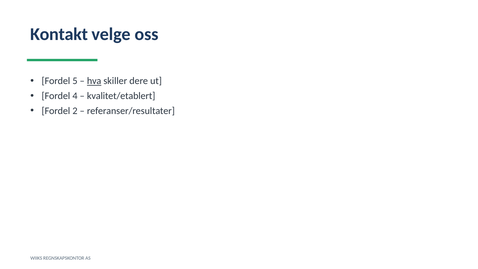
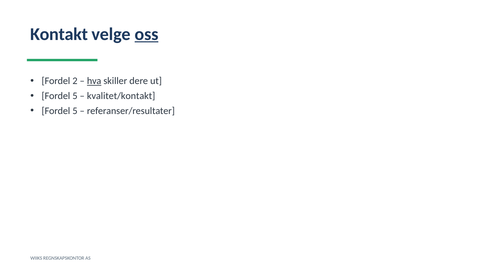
oss underline: none -> present (147, 34)
5: 5 -> 2 (75, 81)
4: 4 -> 5 (75, 96)
kvalitet/etablert: kvalitet/etablert -> kvalitet/kontakt (121, 96)
2: 2 -> 5 (75, 111)
